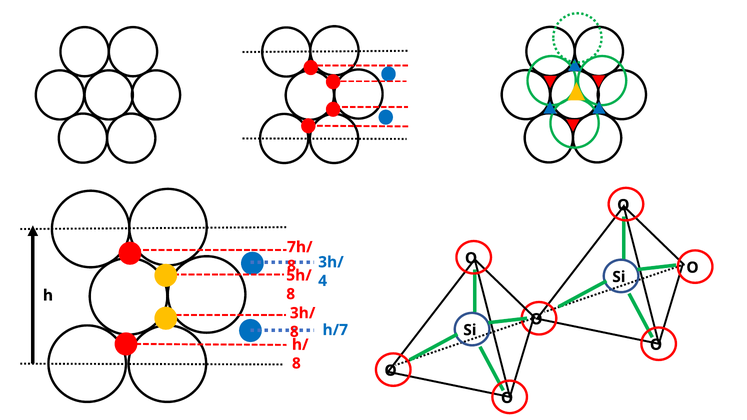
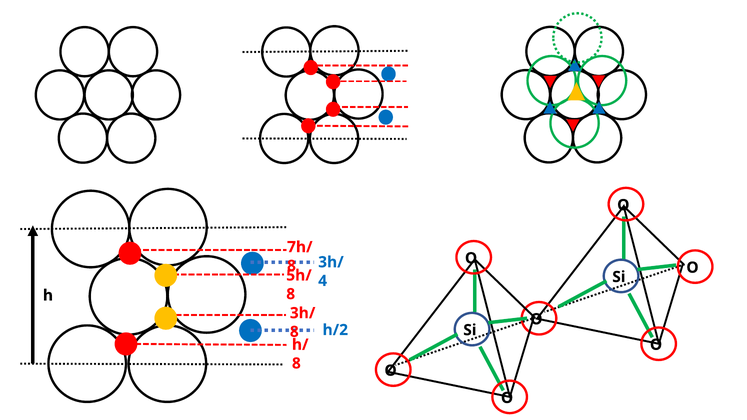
h/7: h/7 -> h/2 (335, 330)
